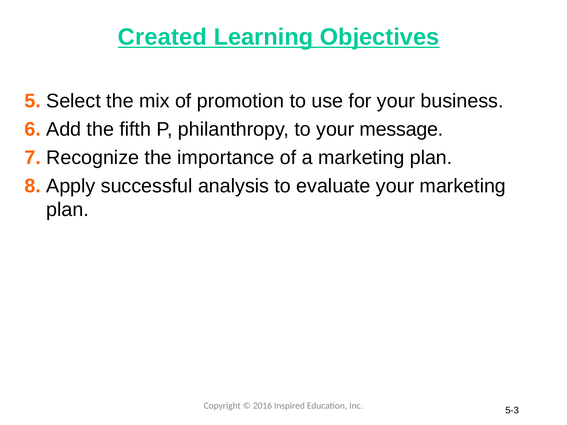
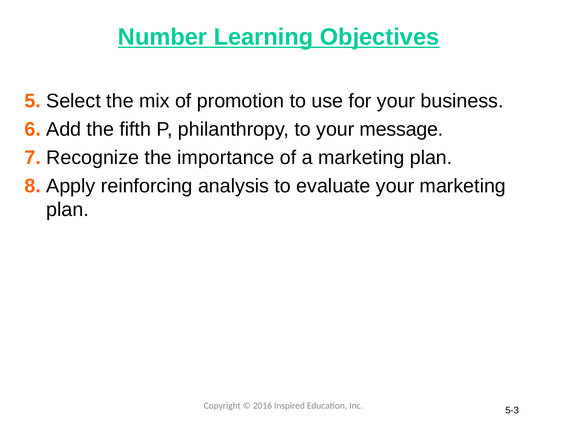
Created: Created -> Number (163, 37)
successful: successful -> reinforcing (147, 186)
